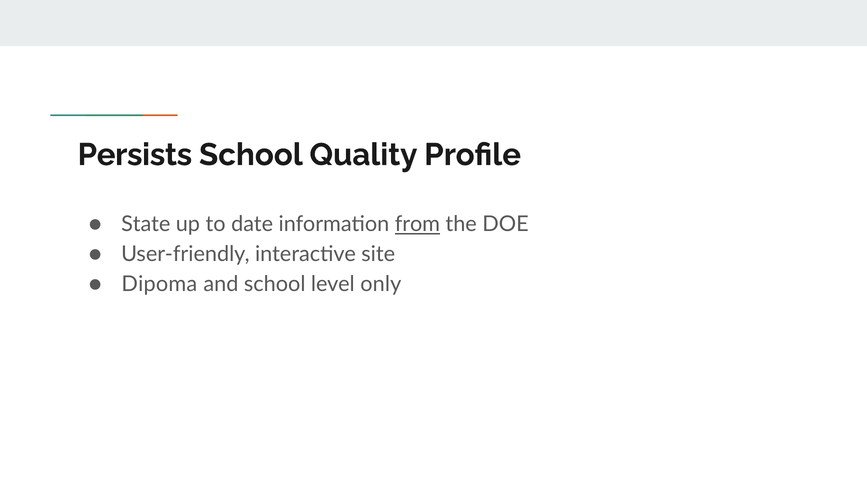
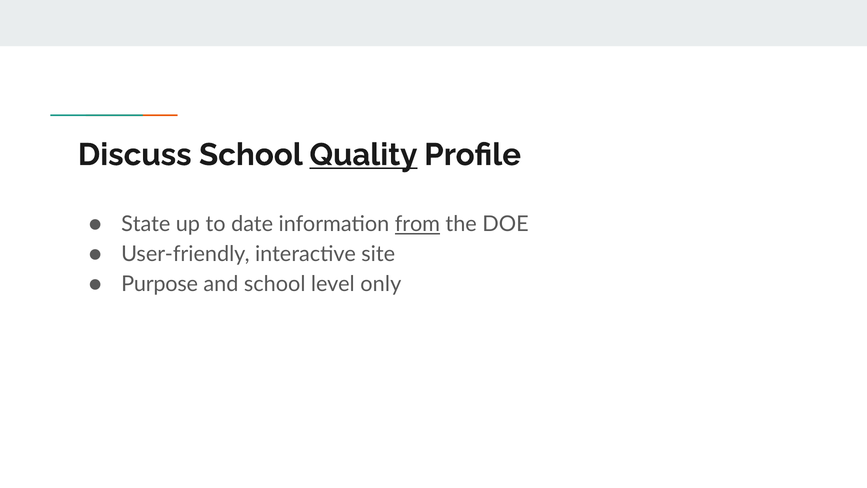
Persists: Persists -> Discuss (135, 155)
Quality underline: none -> present (363, 155)
Dipoma: Dipoma -> Purpose (160, 284)
